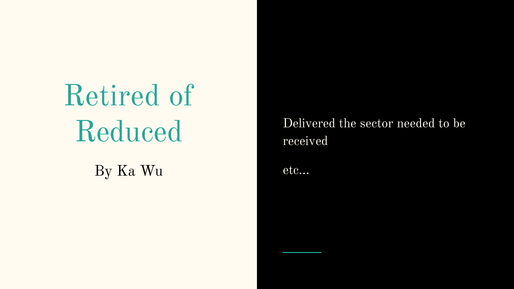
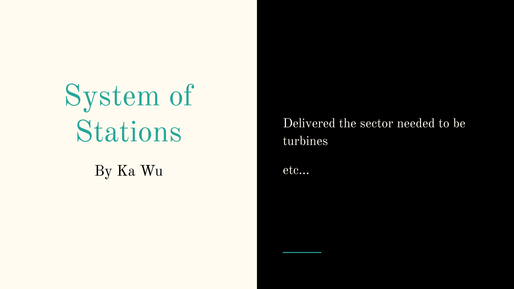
Retired: Retired -> System (112, 96)
Reduced: Reduced -> Stations (129, 132)
received: received -> turbines (305, 141)
